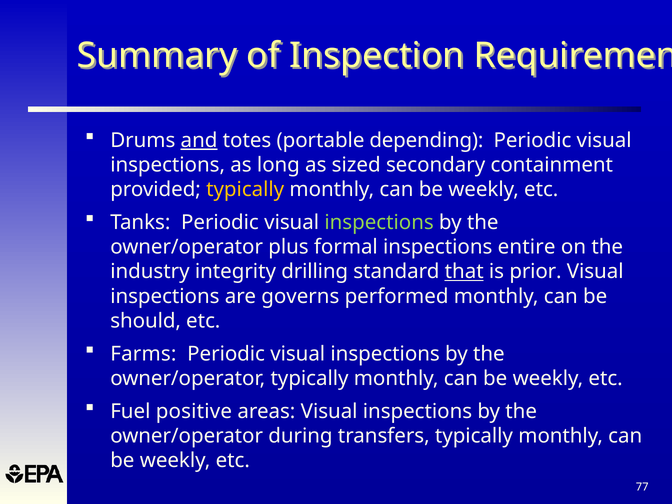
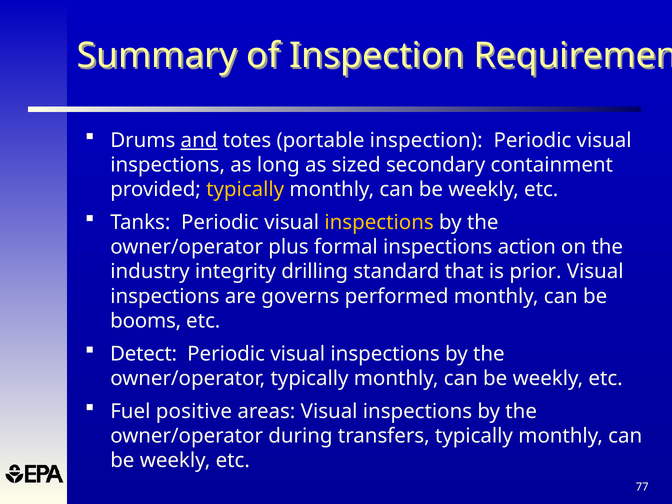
portable depending: depending -> inspection (426, 140)
inspections colour: light green -> yellow (379, 222)
entire: entire -> action (527, 247)
that underline: present -> none (464, 272)
should: should -> booms (146, 321)
Farms: Farms -> Detect (144, 354)
